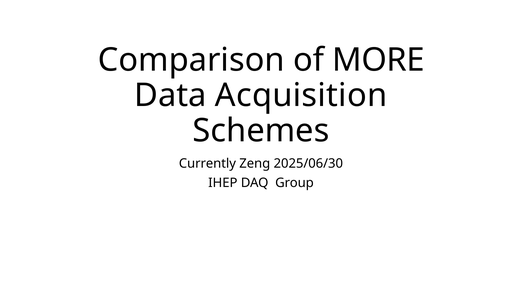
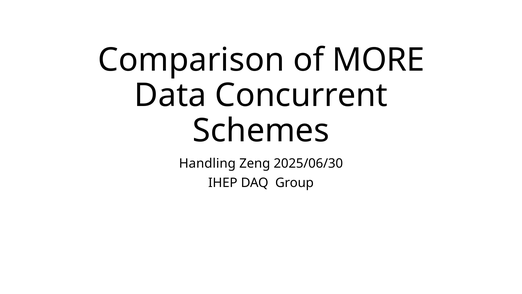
Acquisition: Acquisition -> Concurrent (301, 95)
Currently: Currently -> Handling (207, 163)
